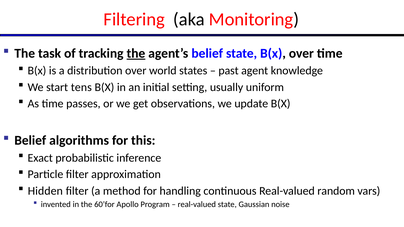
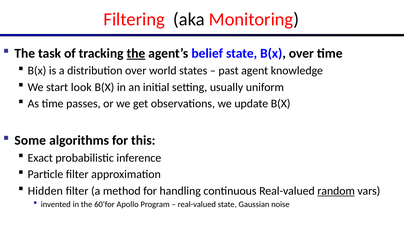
tens: tens -> look (81, 87)
Belief: Belief -> Some (30, 141)
random underline: none -> present (336, 191)
